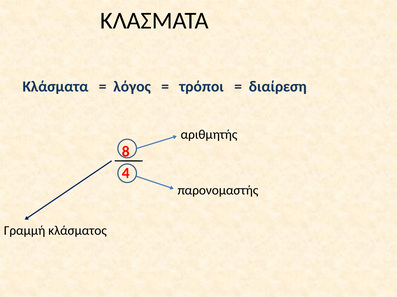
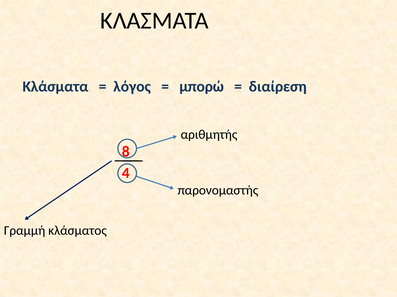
τρόποι: τρόποι -> μπορώ (202, 87)
